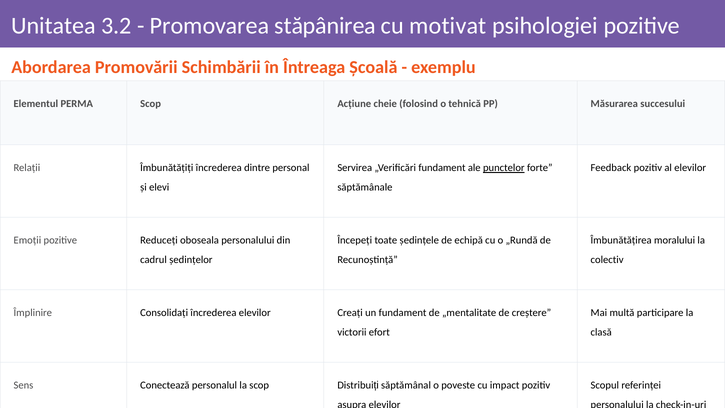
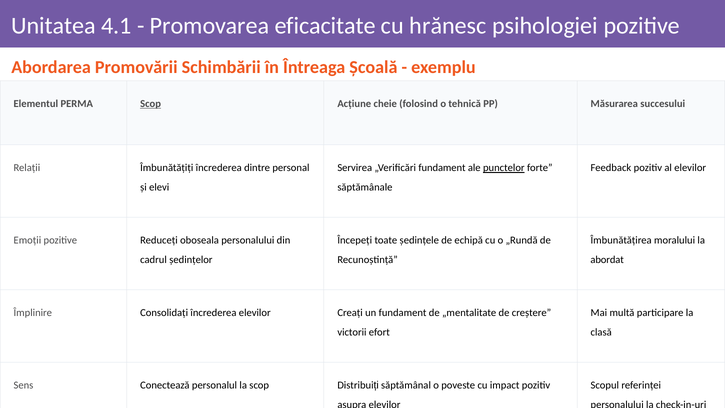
3.2: 3.2 -> 4.1 (116, 26)
stăpânirea: stăpânirea -> eficacitate (325, 26)
motivat: motivat -> hrănesc (448, 26)
Scop underline: none -> present (151, 104)
colectiv: colectiv -> abordat (607, 260)
